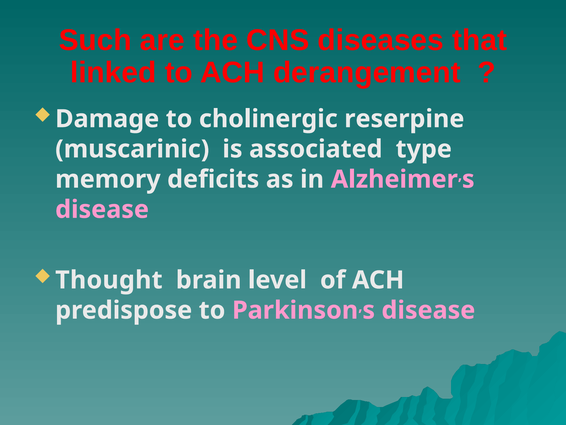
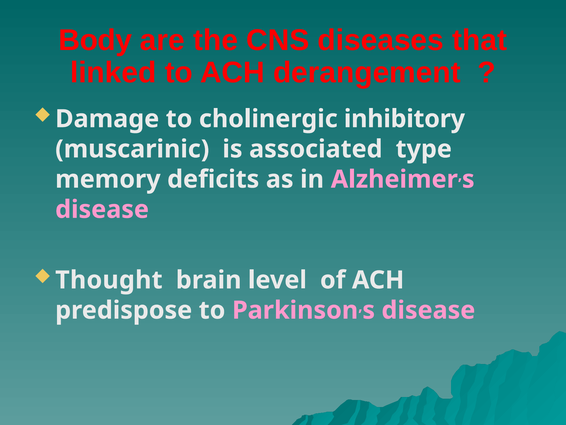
Such: Such -> Body (95, 40)
reserpine: reserpine -> inhibitory (404, 119)
